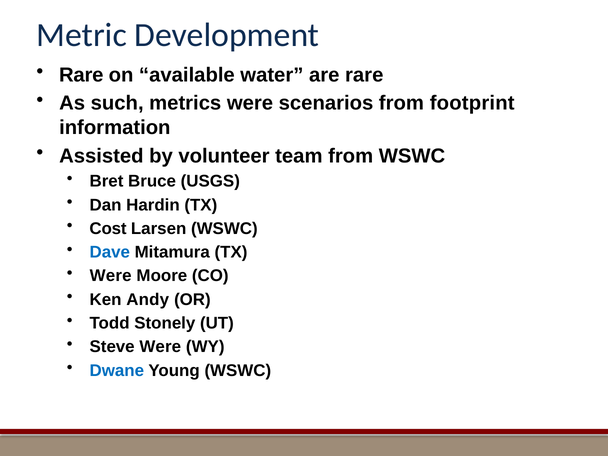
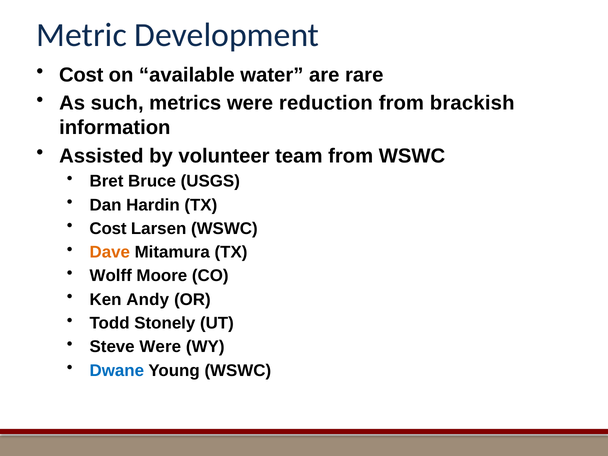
Rare: Rare -> Cost (81, 75)
scenarios: scenarios -> reduction (326, 103)
footprint: footprint -> brackish (472, 103)
Dave colour: blue -> orange (110, 252)
Were: Were -> Wolff (111, 276)
